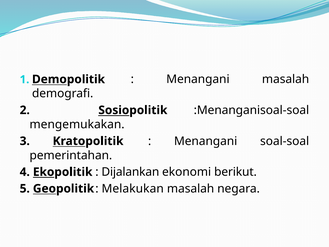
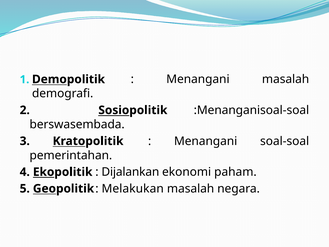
mengemukakan: mengemukakan -> berswasembada (77, 124)
berikut: berikut -> paham (235, 172)
